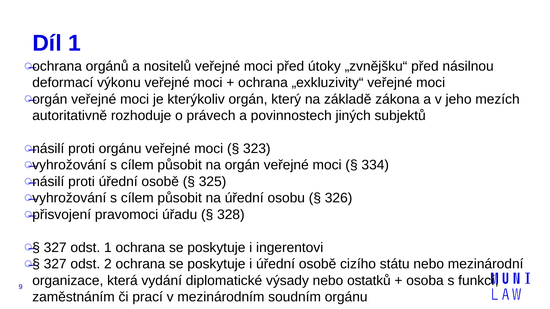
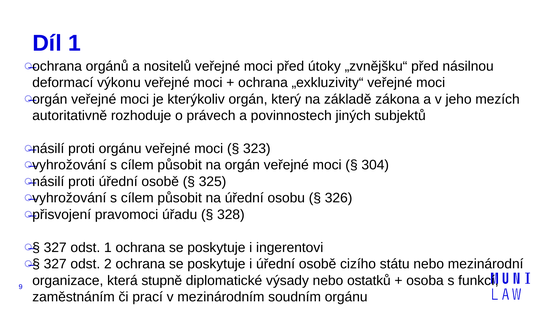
334: 334 -> 304 (375, 165)
vydání: vydání -> stupně (162, 281)
